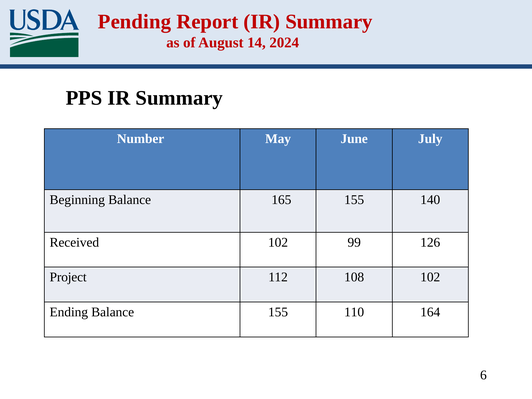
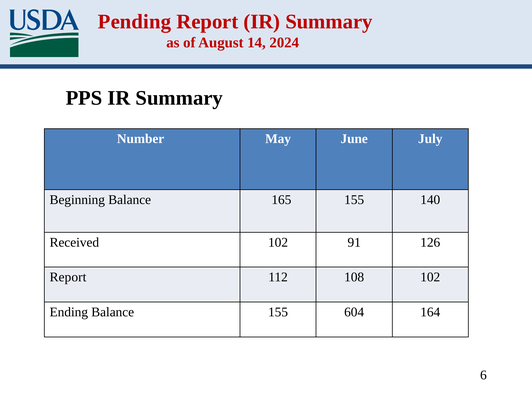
99: 99 -> 91 (354, 242)
Project: Project -> Report (68, 277)
110: 110 -> 604 (354, 312)
